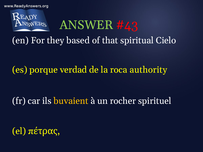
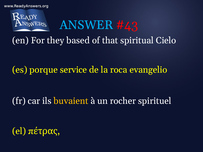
ANSWER colour: light green -> light blue (86, 25)
verdad: verdad -> service (73, 70)
authority: authority -> evangelio (148, 70)
